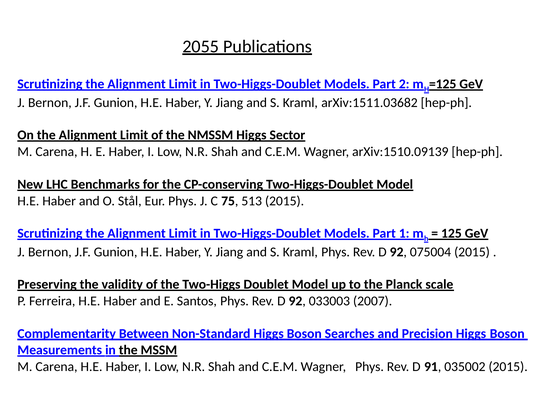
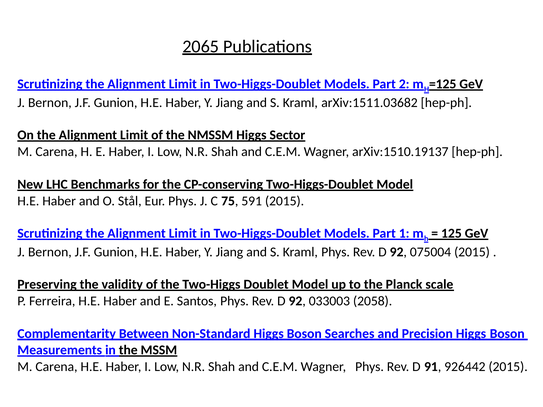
2055: 2055 -> 2065 (201, 46)
arXiv:1510.09139: arXiv:1510.09139 -> arXiv:1510.19137 (400, 152)
513: 513 -> 591 (252, 201)
2007: 2007 -> 2058 (373, 301)
035002: 035002 -> 926442 (465, 367)
